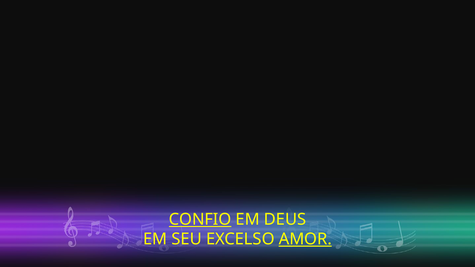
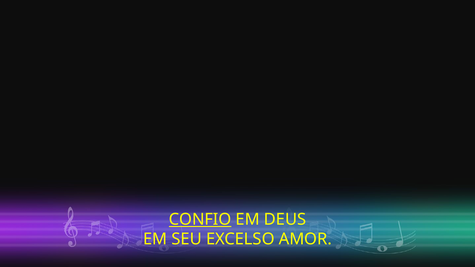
AMOR underline: present -> none (305, 239)
